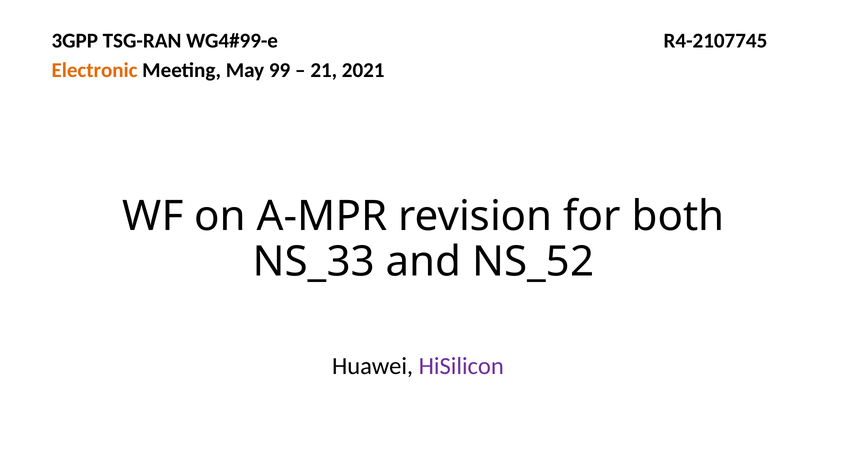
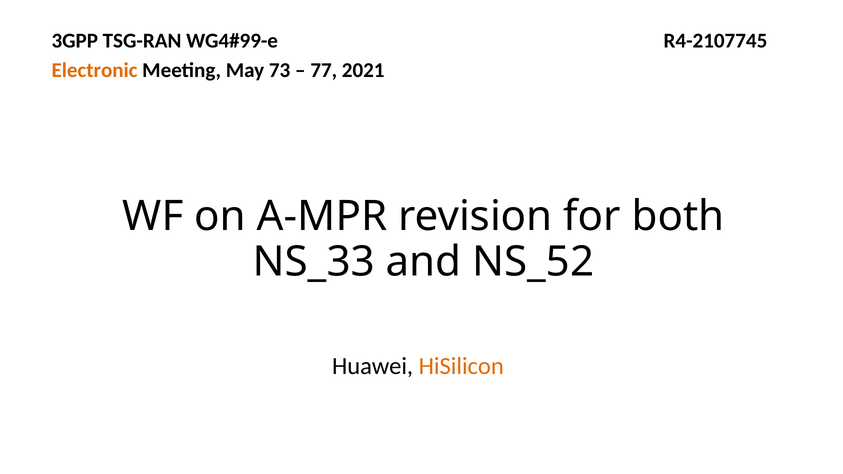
99: 99 -> 73 (280, 70)
21: 21 -> 77 (324, 70)
HiSilicon colour: purple -> orange (461, 366)
